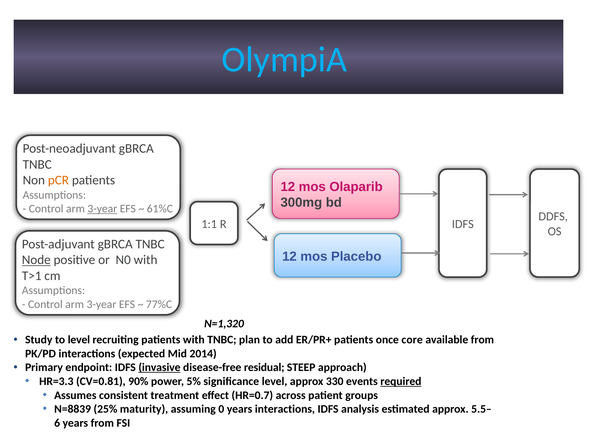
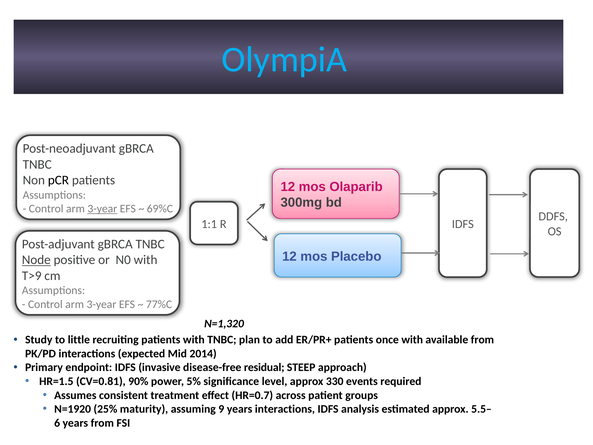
pCR colour: orange -> black (58, 180)
61%C: 61%C -> 69%C (160, 209)
T>1: T>1 -> T>9 (32, 276)
to level: level -> little (79, 340)
once core: core -> with (412, 340)
invasive underline: present -> none (159, 367)
HR=3.3: HR=3.3 -> HR=1.5 (56, 381)
required underline: present -> none (401, 381)
N=8839: N=8839 -> N=1920 (73, 409)
0: 0 -> 9 (221, 409)
